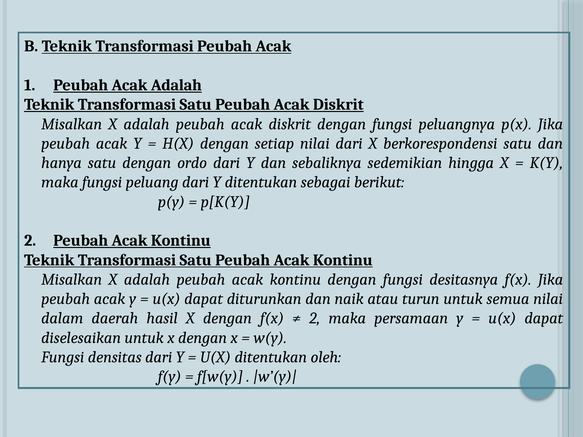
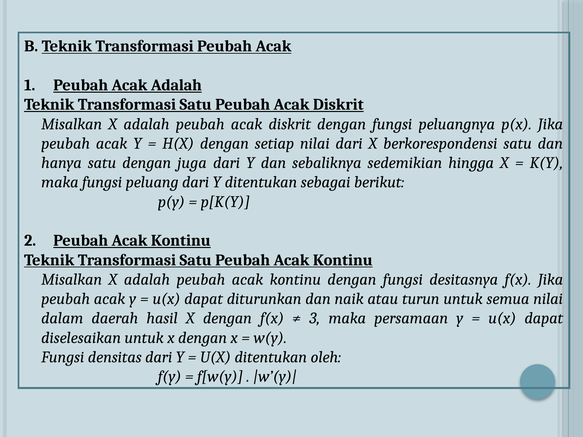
ordo: ordo -> juga (192, 163)
2: 2 -> 3 (315, 318)
